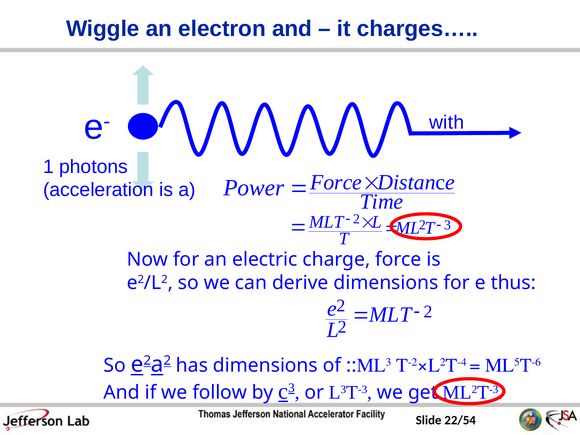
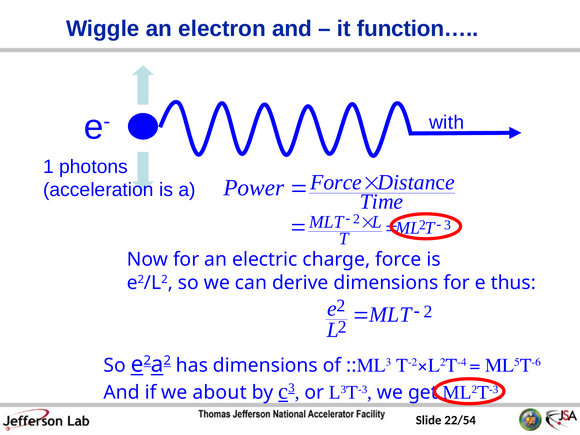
charges…: charges… -> function… (418, 29)
follow: follow -> about (220, 392)
